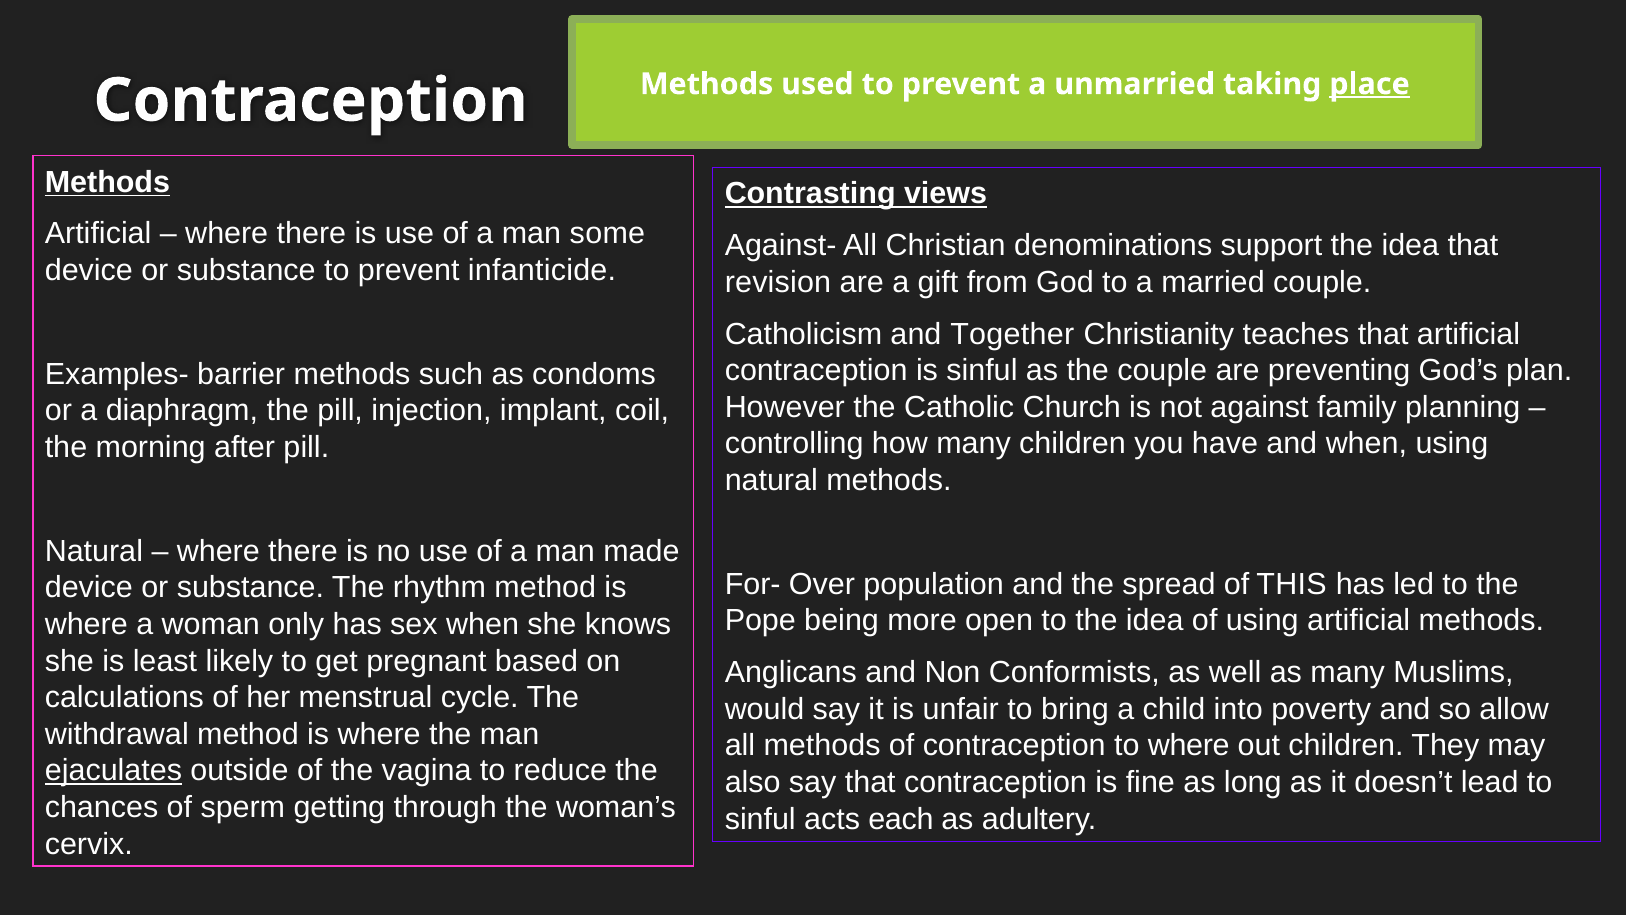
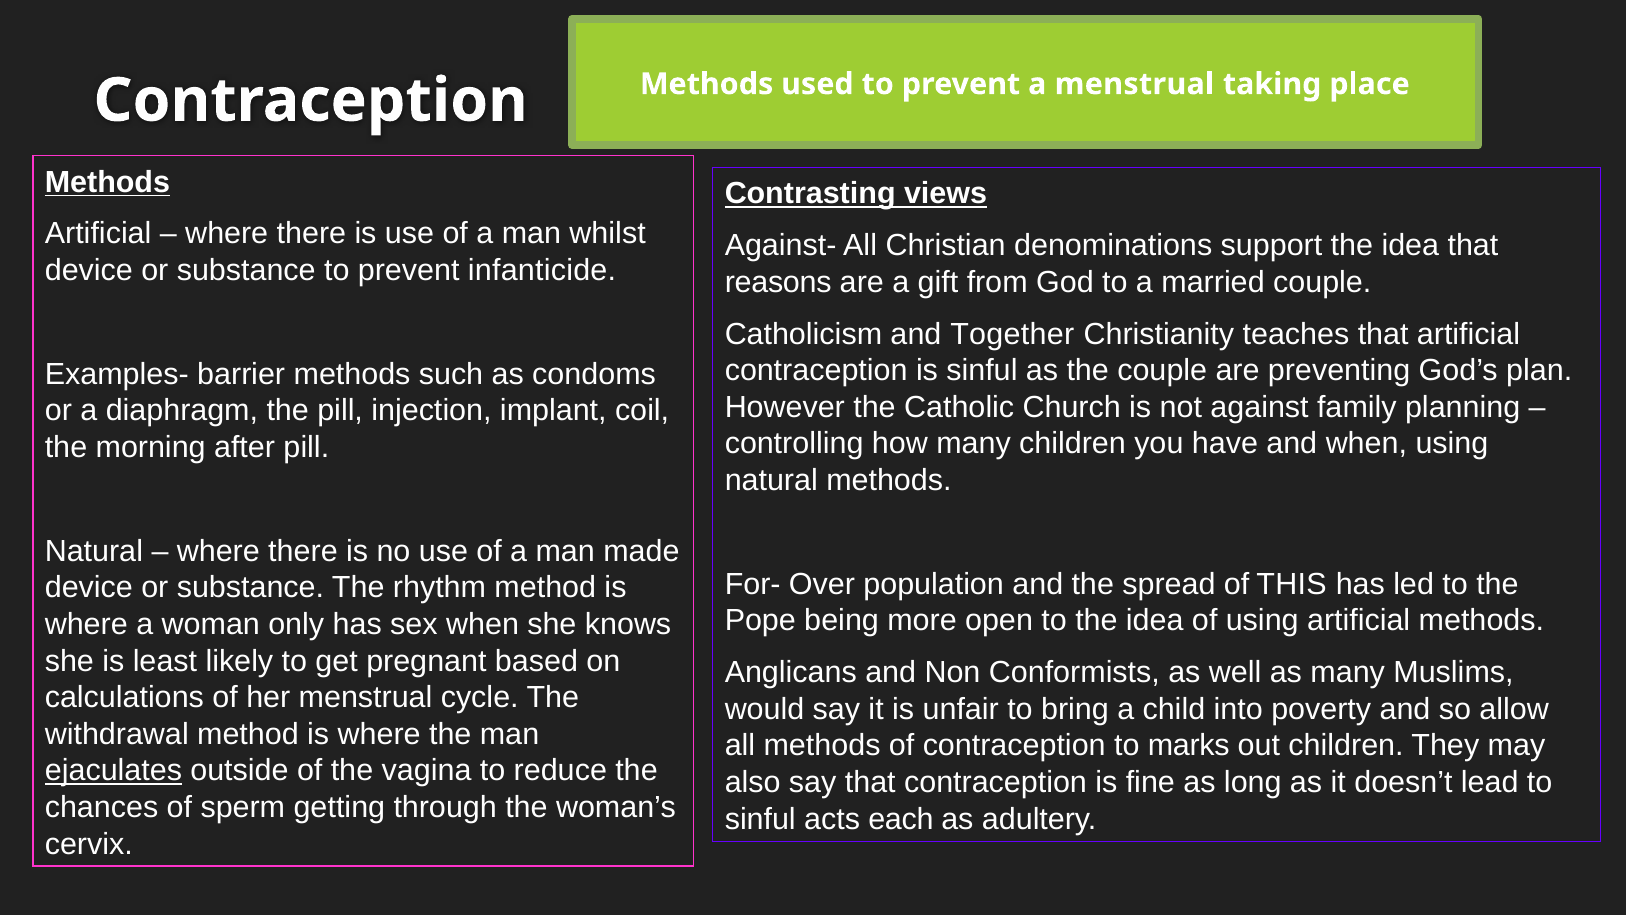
a unmarried: unmarried -> menstrual (1134, 84)
place underline: present -> none (1370, 84)
some: some -> whilst (608, 234)
revision: revision -> reasons (778, 282)
to where: where -> marks (1189, 745)
